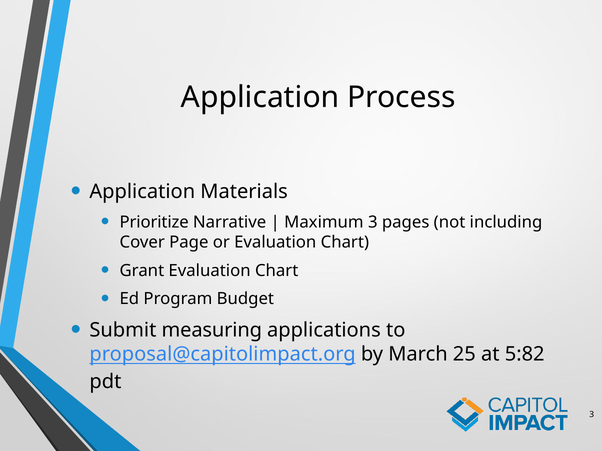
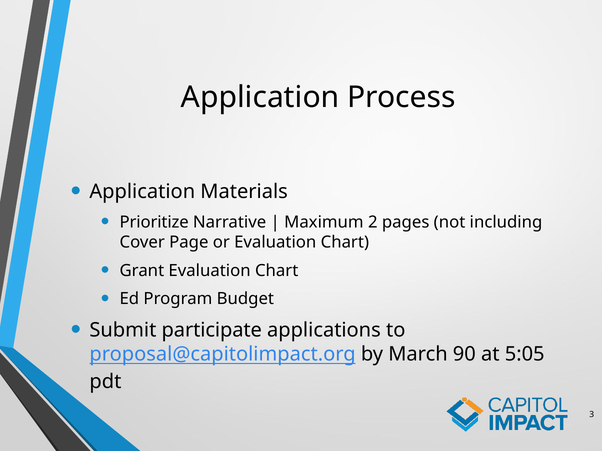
Maximum 3: 3 -> 2 (373, 222)
measuring: measuring -> participate (212, 331)
25: 25 -> 90 (464, 355)
5:82: 5:82 -> 5:05 (525, 355)
